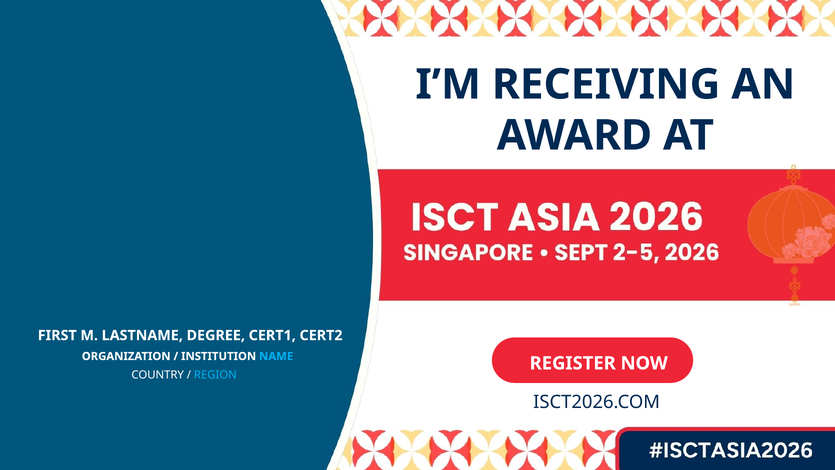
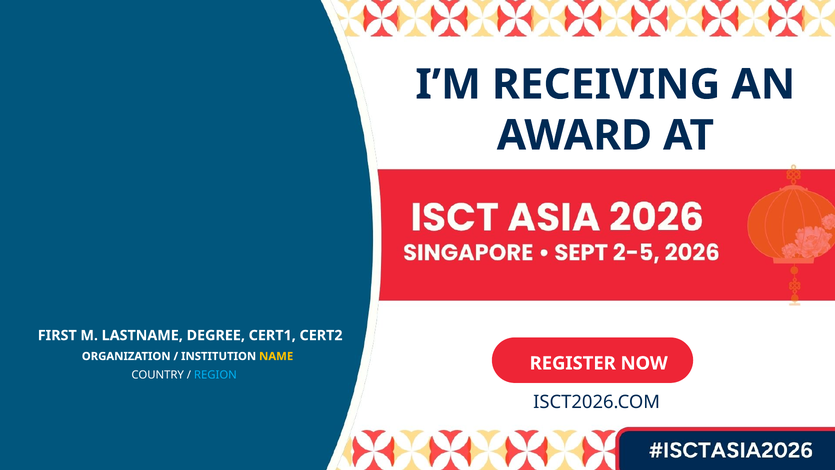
NAME colour: light blue -> yellow (276, 356)
